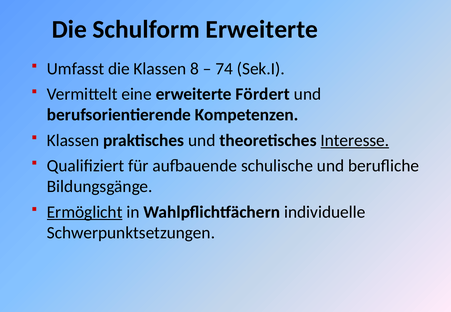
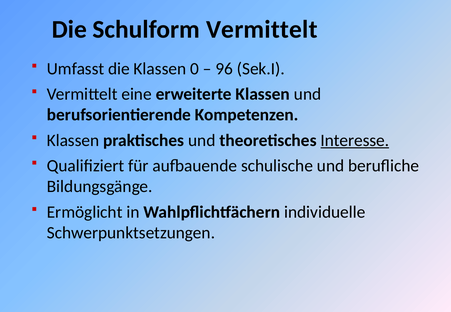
Schulform Erweiterte: Erweiterte -> Vermittelt (262, 30)
8: 8 -> 0 (194, 69)
74: 74 -> 96 (224, 69)
erweiterte Fördert: Fördert -> Klassen (263, 94)
Ermöglicht underline: present -> none (85, 212)
